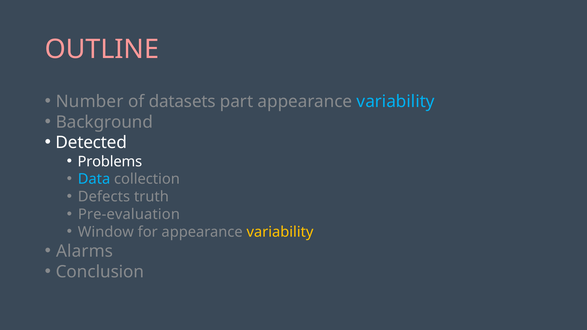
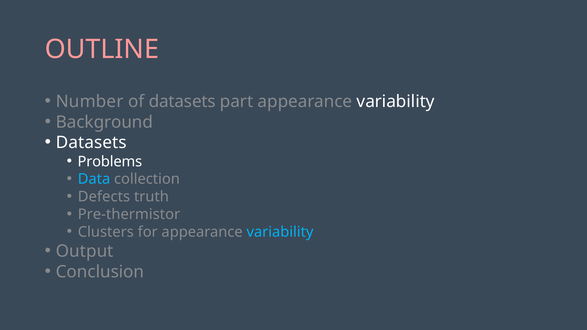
variability colour: light blue -> white (396, 102)
Detected: Detected -> Datasets (91, 143)
Pre-evaluation: Pre-evaluation -> Pre-thermistor (129, 214)
Window: Window -> Clusters (106, 232)
variability colour: yellow -> light blue (280, 232)
Alarms: Alarms -> Output (85, 251)
